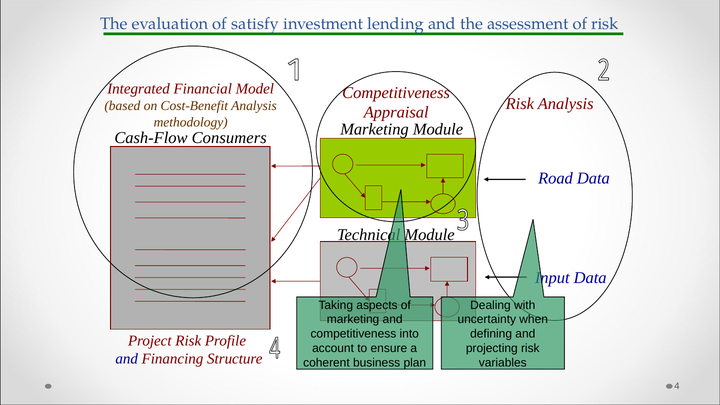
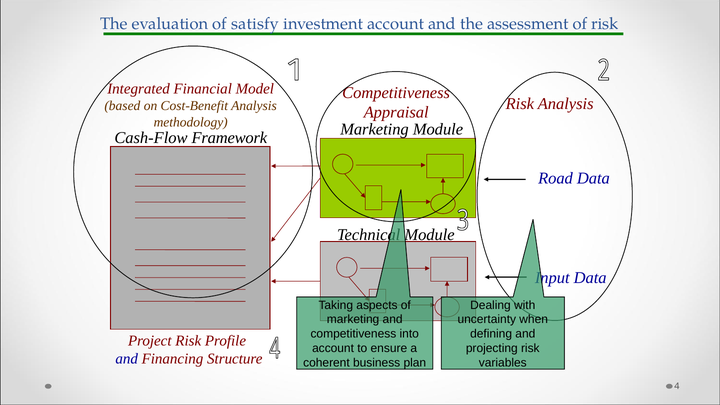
investment lending: lending -> account (396, 24)
Consumers: Consumers -> Framework (229, 138)
